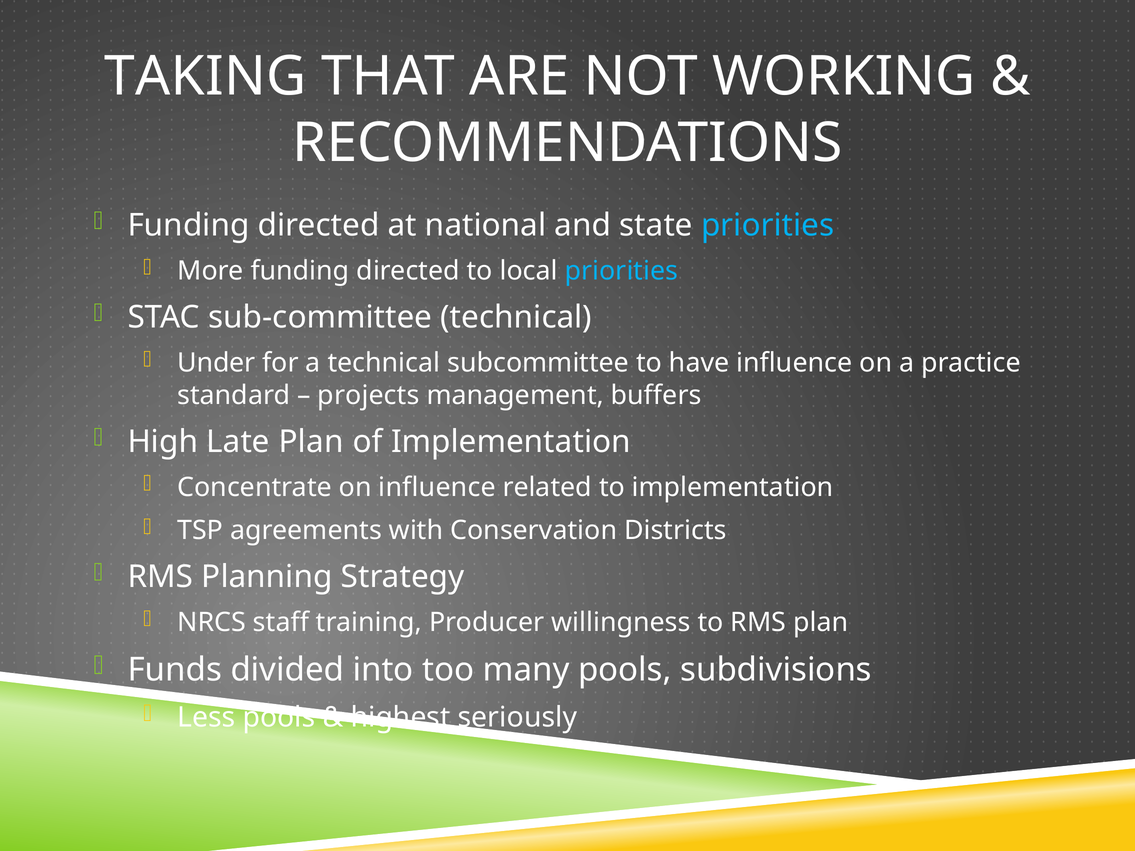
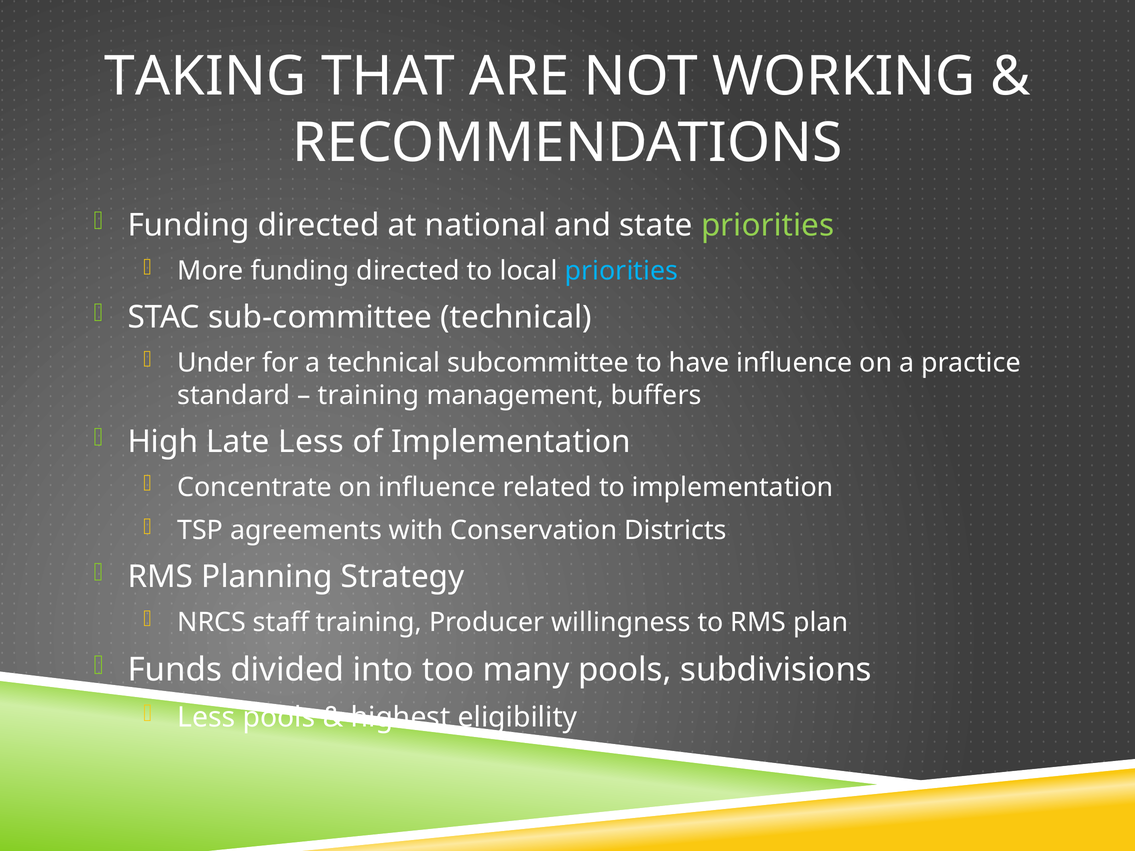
priorities colour: light blue -> light green (768, 225)
projects: projects -> training (368, 395)
Late Plan: Plan -> Less (311, 442)
seriously: seriously -> eligibility (518, 718)
